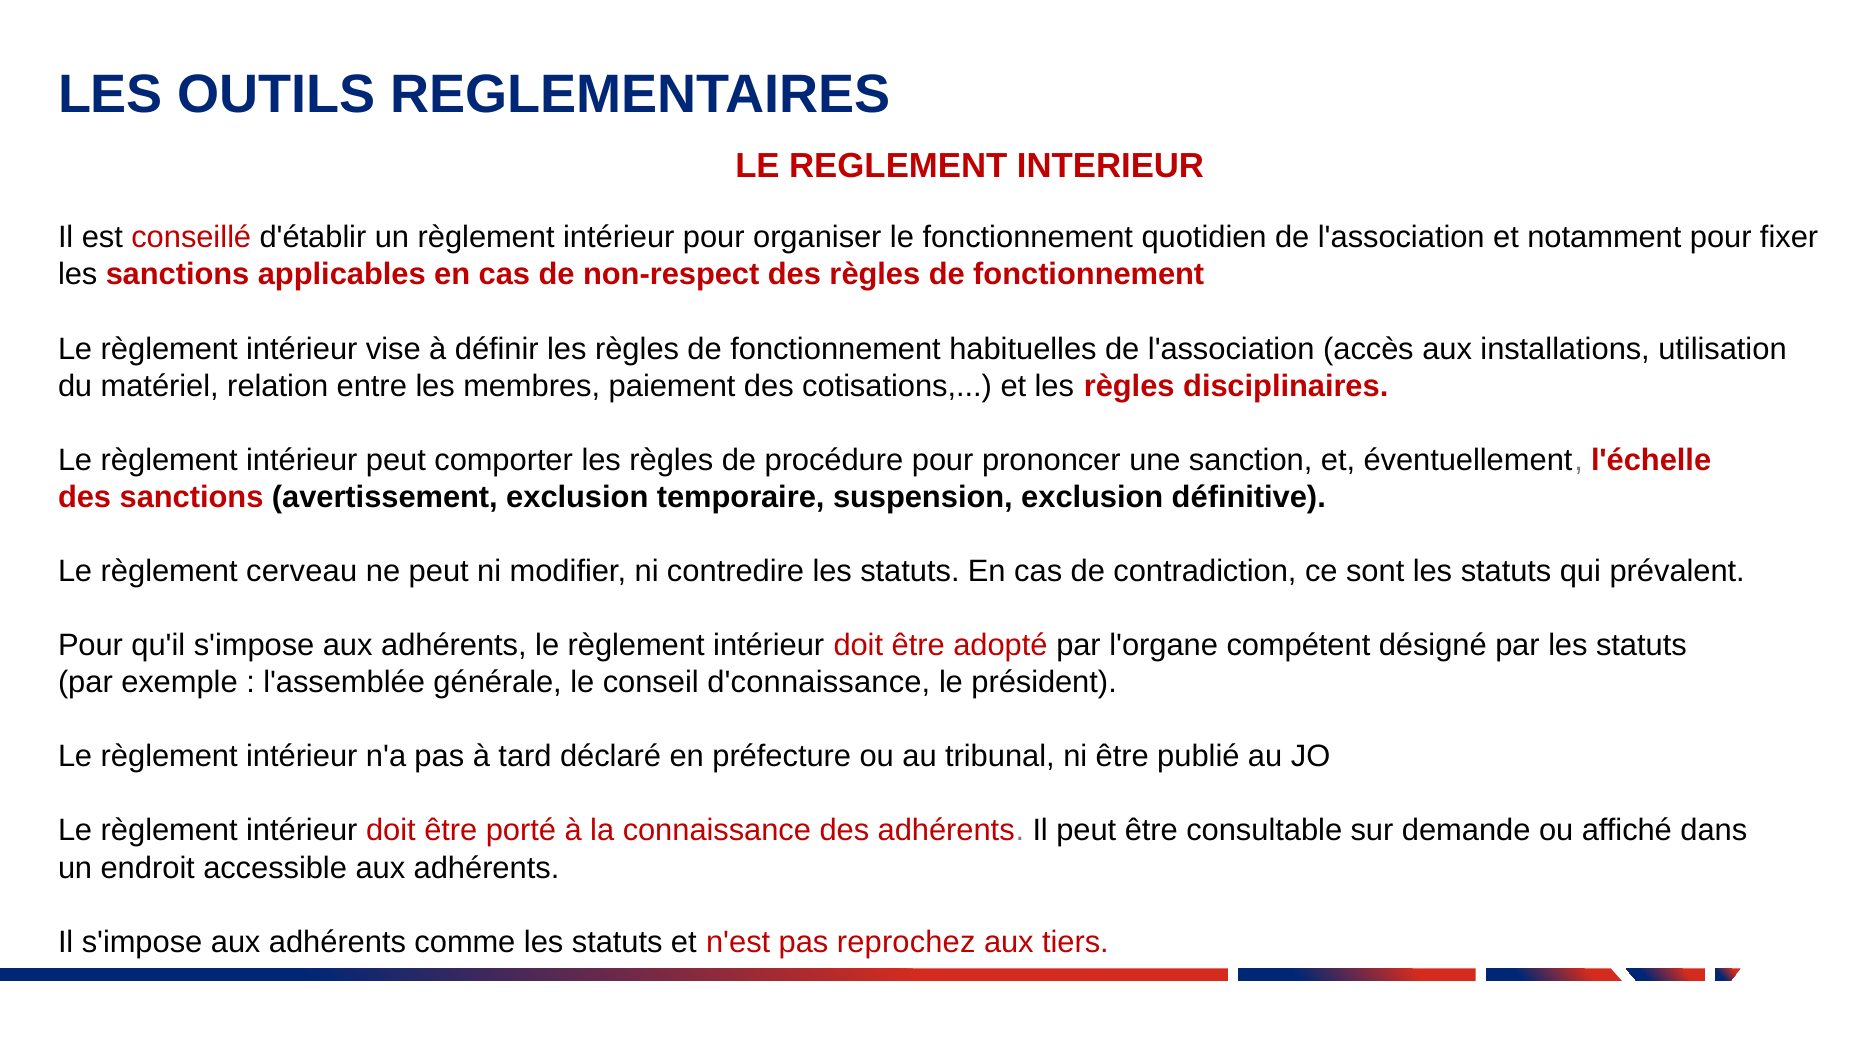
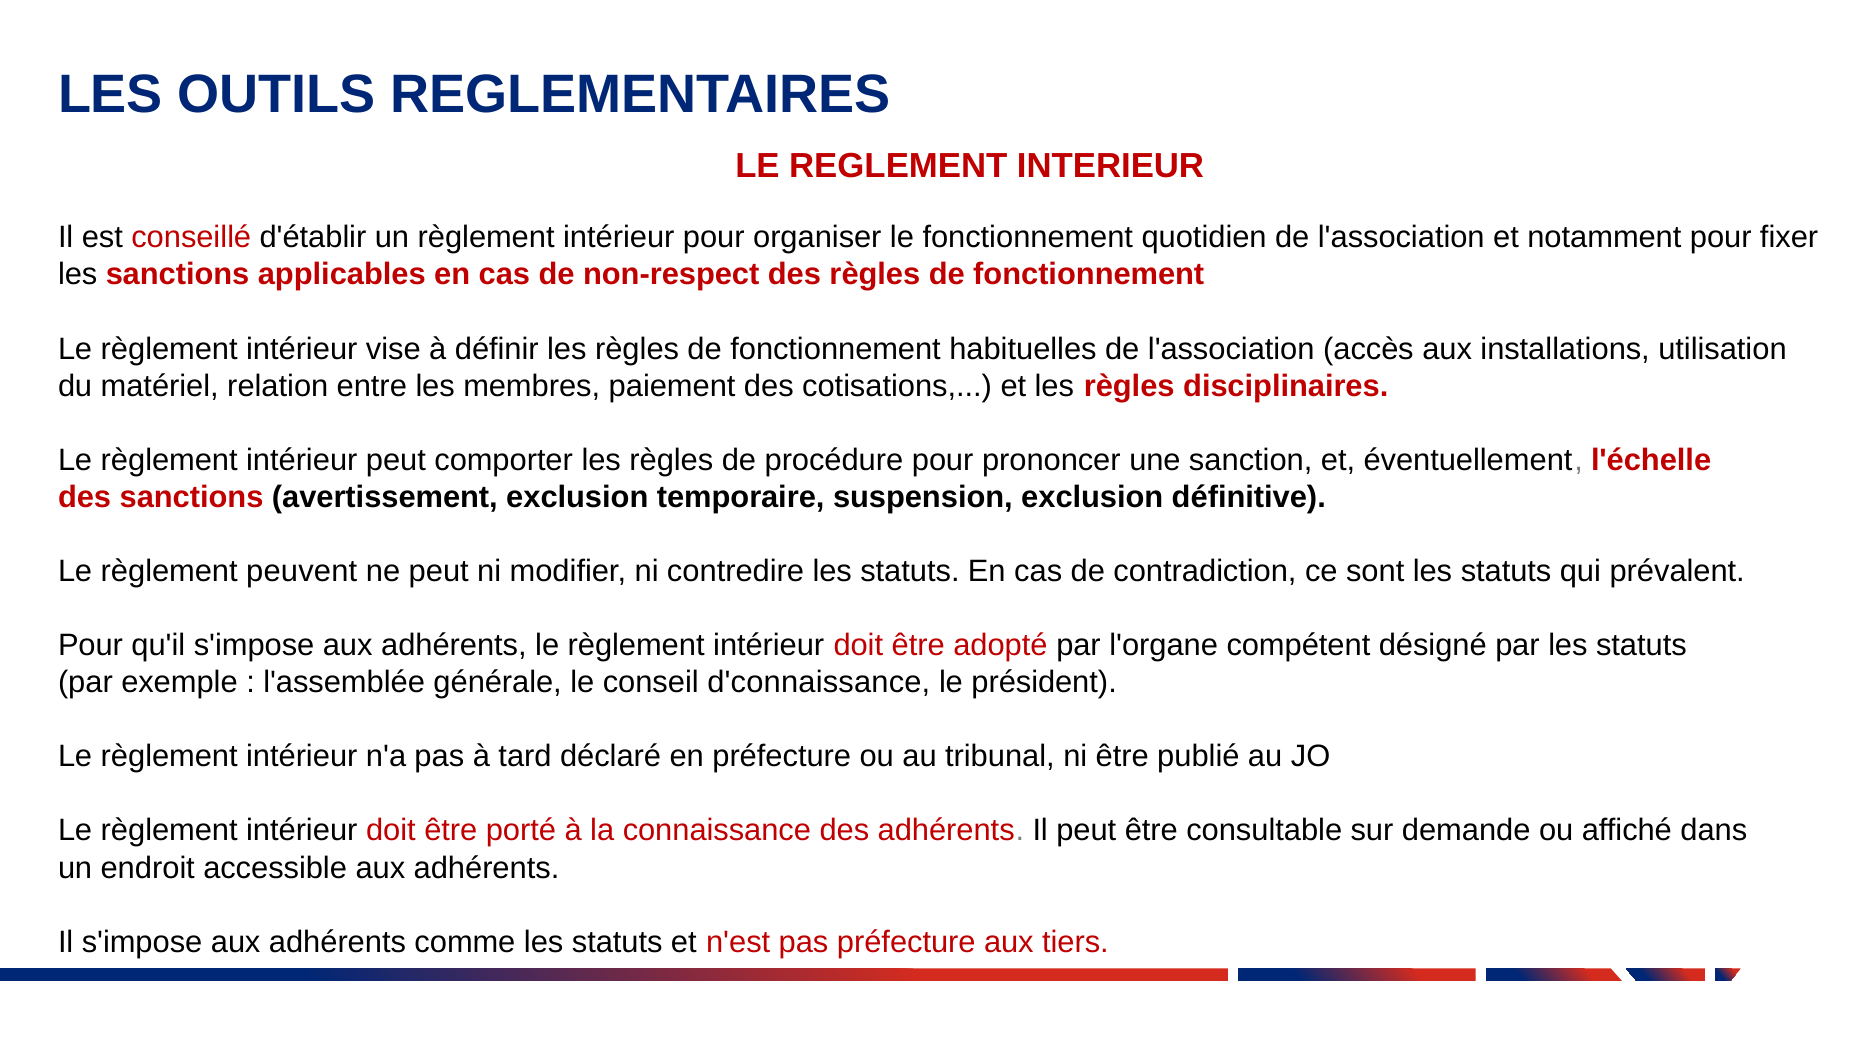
cerveau: cerveau -> peuvent (302, 571)
pas reprochez: reprochez -> préfecture (906, 942)
